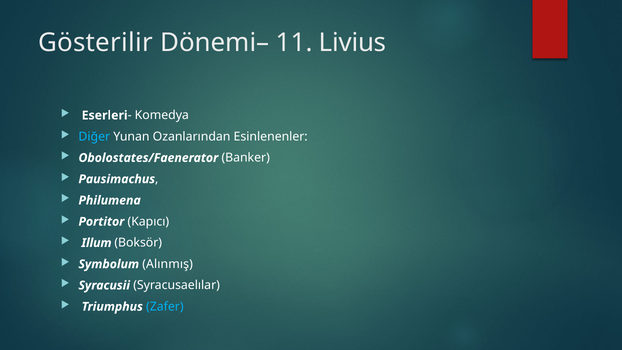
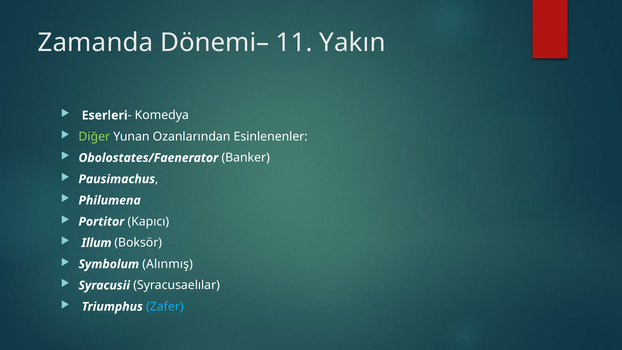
Gösterilir: Gösterilir -> Zamanda (96, 43)
Livius: Livius -> Yakın (352, 43)
Diğer colour: light blue -> light green (94, 137)
